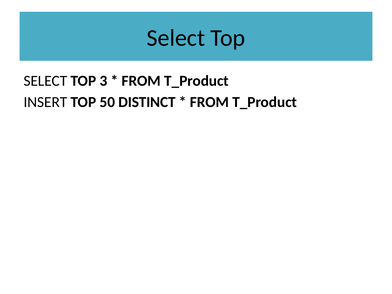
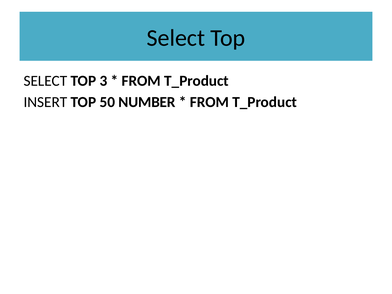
DISTINCT: DISTINCT -> NUMBER (147, 102)
